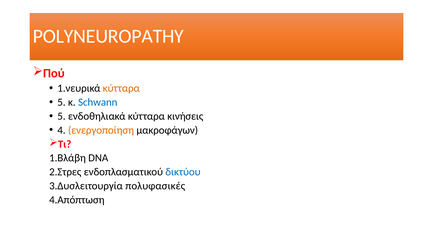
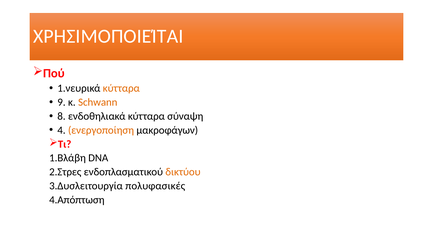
POLYNEUROPATHY: POLYNEUROPATHY -> ΧΡΗΣΙΜΟΠΟΙΕΊΤΑΙ (108, 36)
5: 5 -> 9 (61, 102)
Schwann colour: blue -> orange (98, 102)
5: 5 -> 8 (61, 116)
κινήσεις: κινήσεις -> σύναψη (185, 116)
δικτύου colour: blue -> orange (183, 172)
